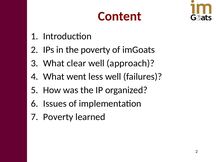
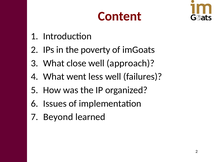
clear: clear -> close (76, 63)
Poverty: Poverty -> Beyond (58, 117)
